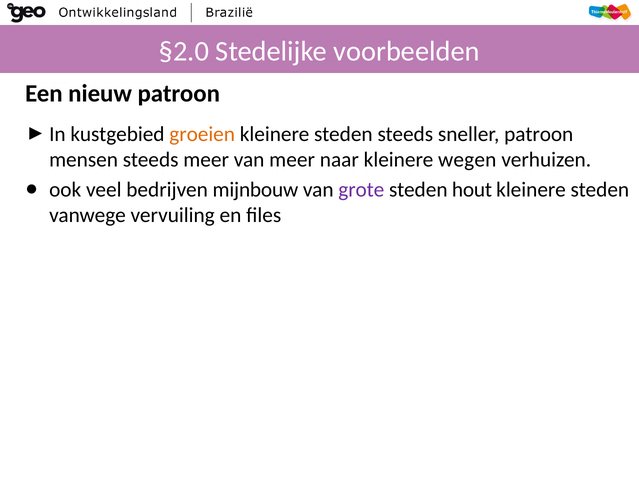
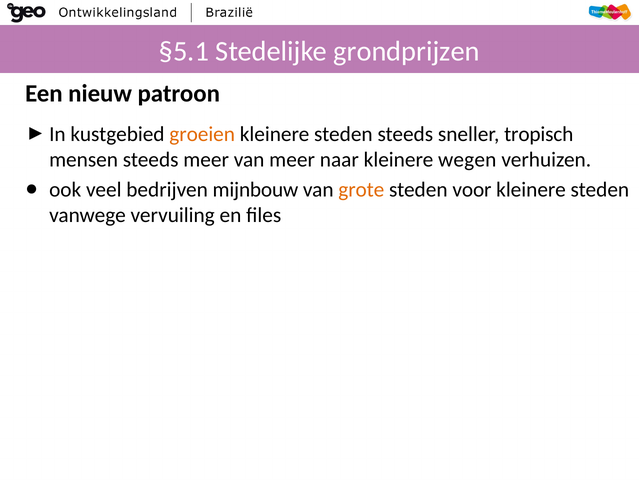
§2.0: §2.0 -> §5.1 (184, 52)
voorbeelden: voorbeelden -> grondprijzen (407, 52)
sneller patroon: patroon -> tropisch (539, 134)
grote colour: purple -> orange (361, 189)
hout: hout -> voor (472, 189)
